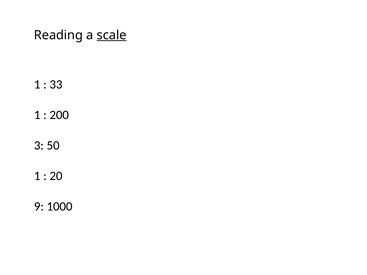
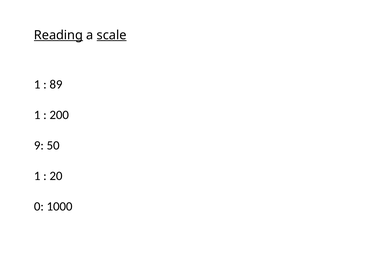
Reading underline: none -> present (58, 35)
33: 33 -> 89 (56, 84)
3: 3 -> 9 (39, 146)
9: 9 -> 0 (39, 207)
